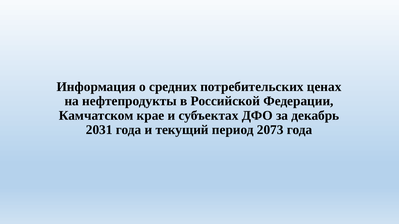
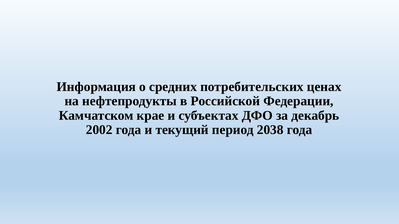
2031: 2031 -> 2002 (99, 130)
2073: 2073 -> 2038 (270, 130)
